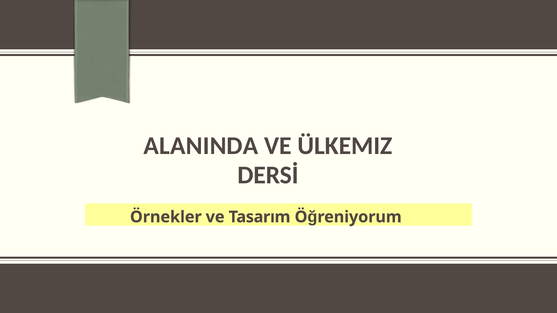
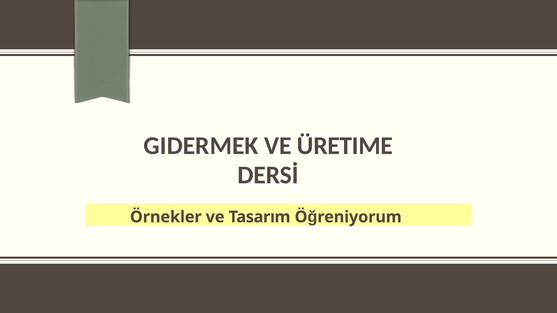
ALANINDA: ALANINDA -> GIDERMEK (201, 146)
ÜLKEMIZ: ÜLKEMIZ -> ÜRETIME (345, 146)
